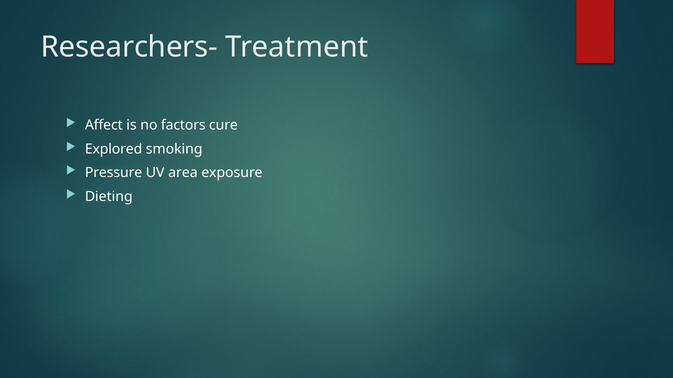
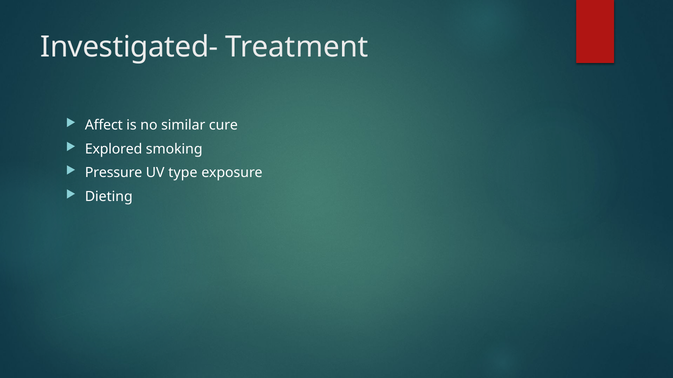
Researchers-: Researchers- -> Investigated- (129, 47)
factors: factors -> similar (183, 125)
area: area -> type (183, 173)
